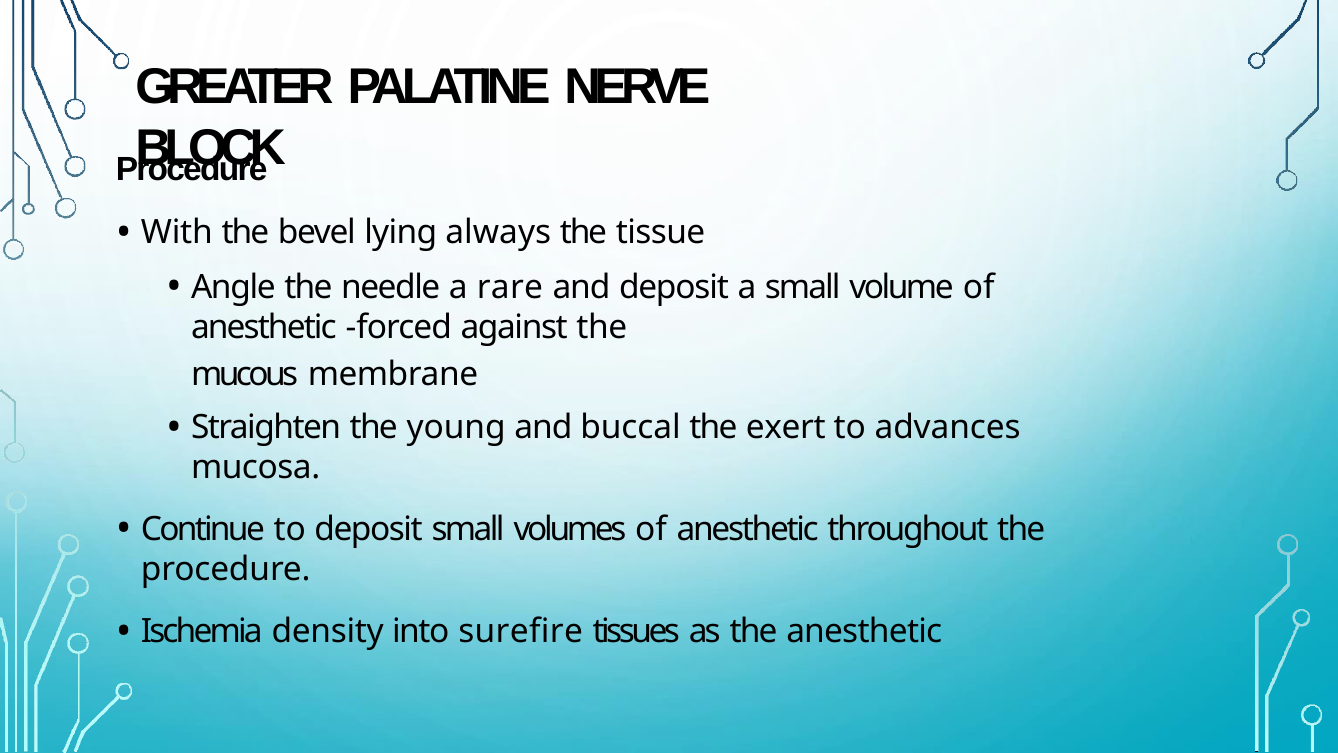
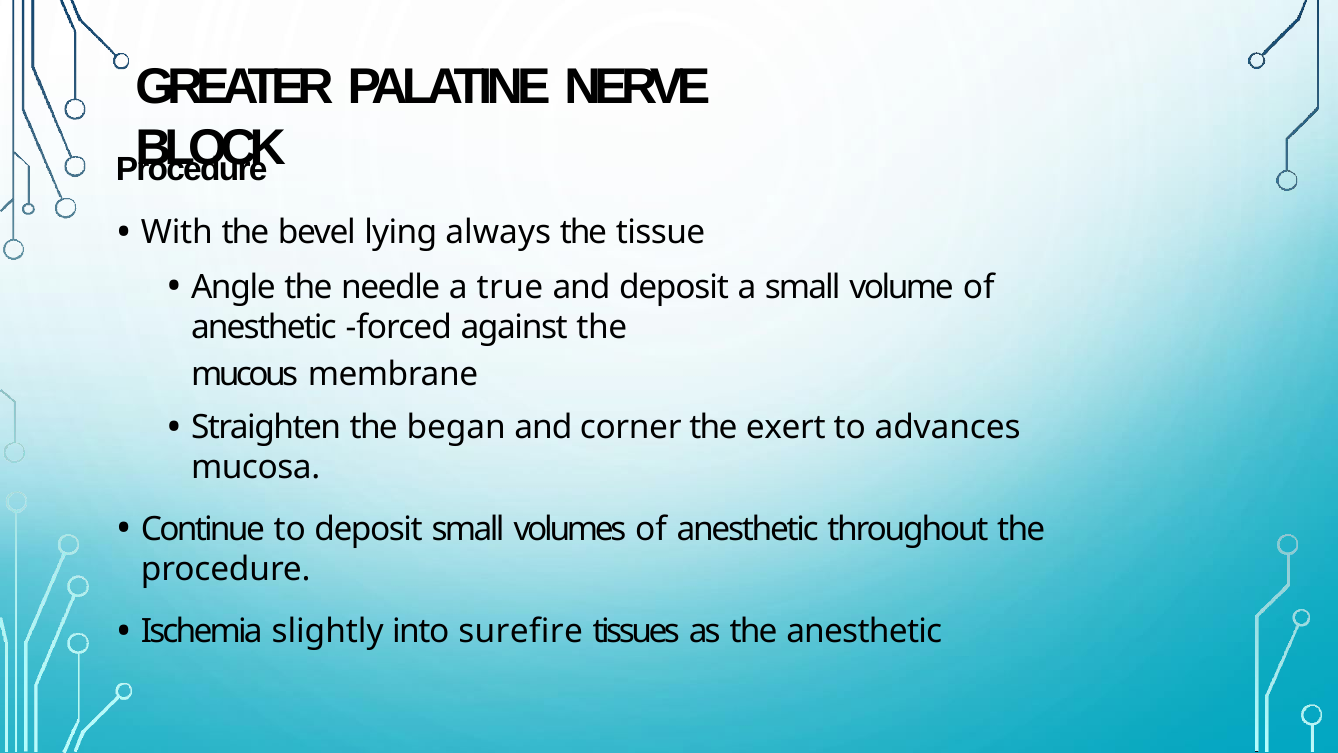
rare: rare -> true (510, 287)
young: young -> began (456, 427)
buccal: buccal -> corner (631, 427)
density: density -> slightly (328, 631)
